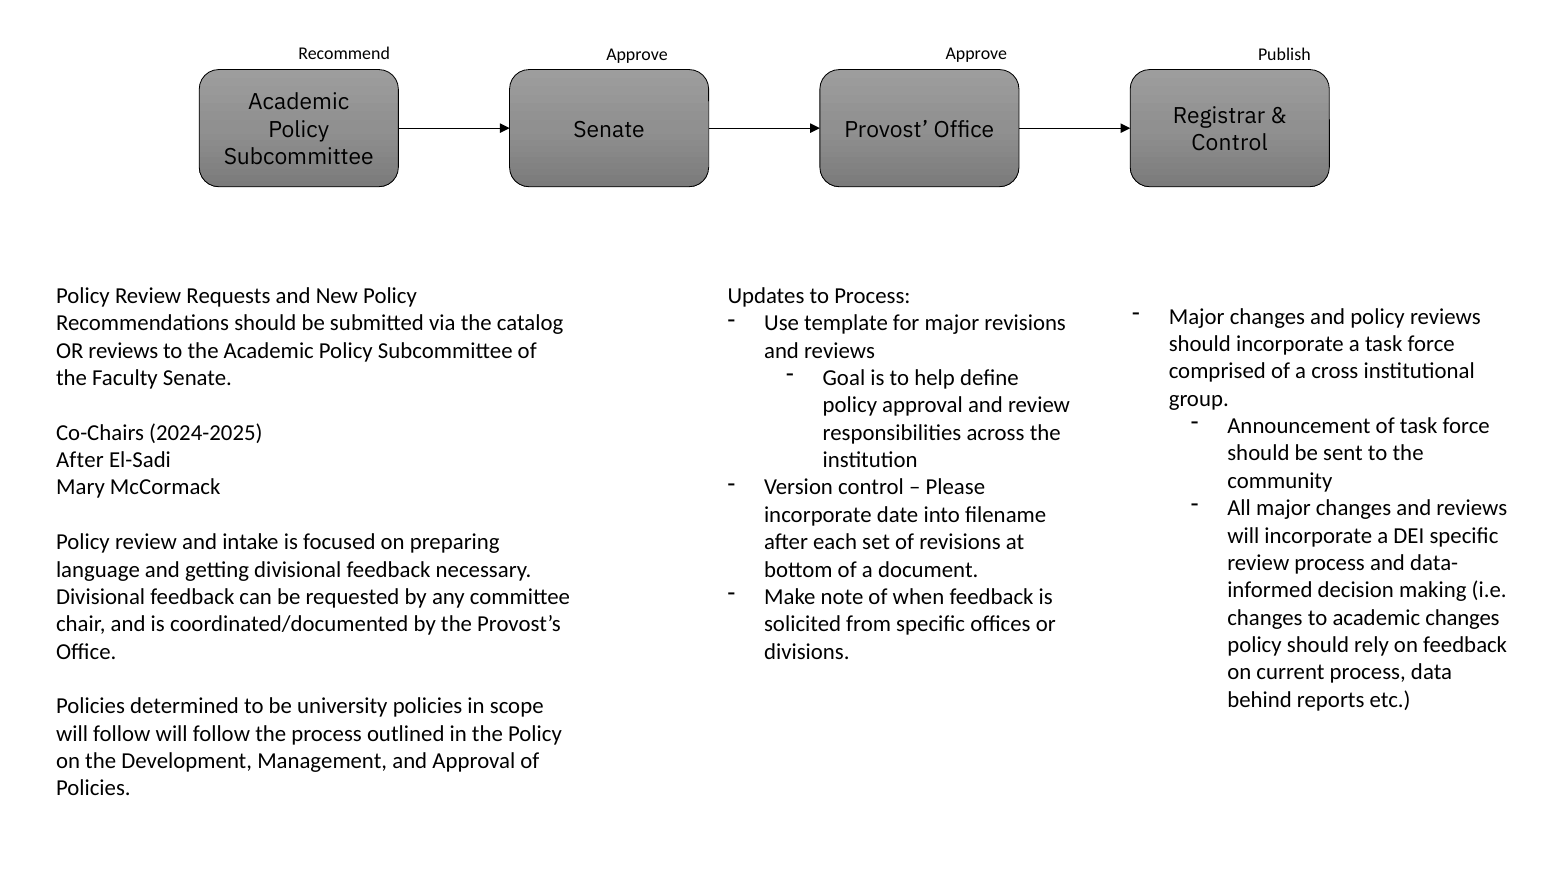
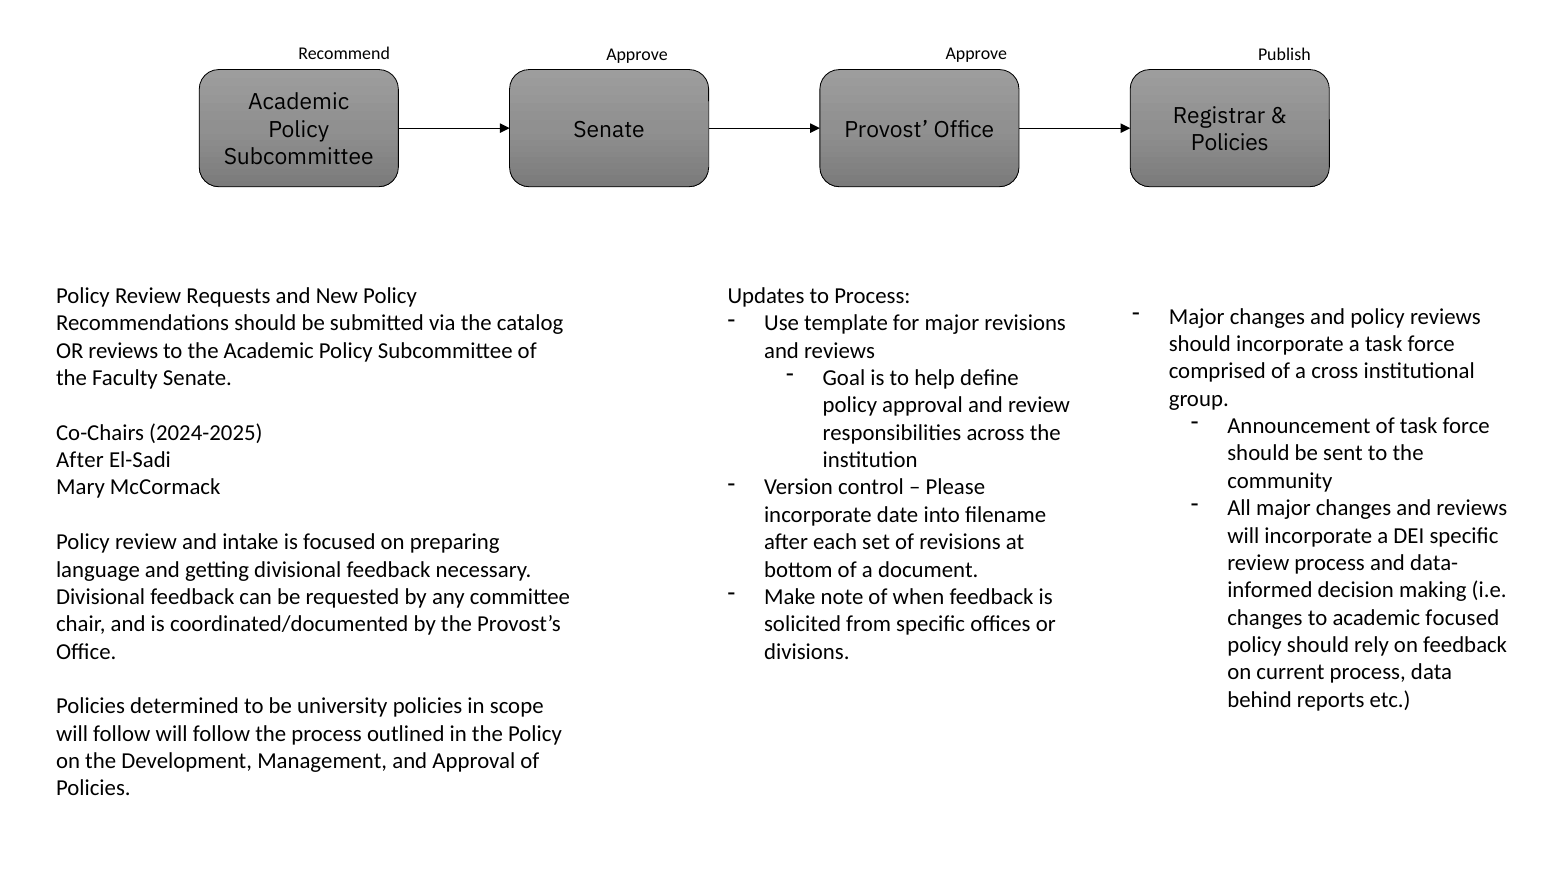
Control: Control -> Policies (1230, 143)
academic changes: changes -> focused (1462, 617)
